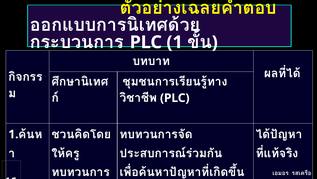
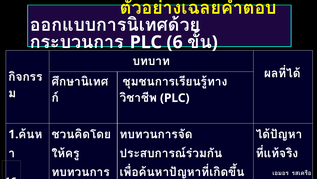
1: 1 -> 6 (175, 42)
